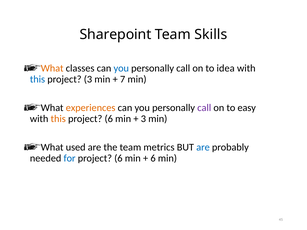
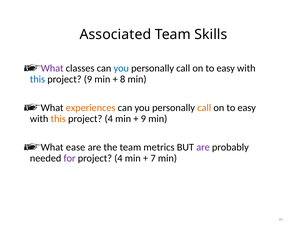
Sharepoint: Sharepoint -> Associated (115, 34)
What colour: orange -> purple (52, 68)
idea: idea -> easy (226, 68)
project 3: 3 -> 9 (88, 79)
7: 7 -> 8 (123, 79)
call colour: purple -> orange (204, 108)
6: 6 -> 4 (109, 119)
3: 3 -> 9 (143, 119)
used: used -> ease (76, 147)
are colour: blue -> purple (203, 147)
for colour: blue -> purple (70, 158)
6: 6 -> 4 (118, 158)
6: 6 -> 7 (153, 158)
